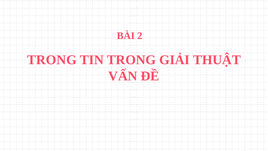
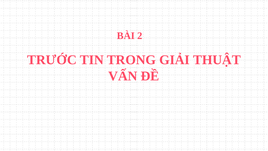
TRONG: TRONG -> TRƯỚC (52, 60)
